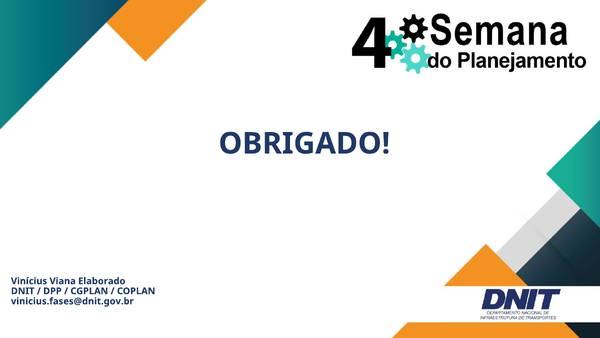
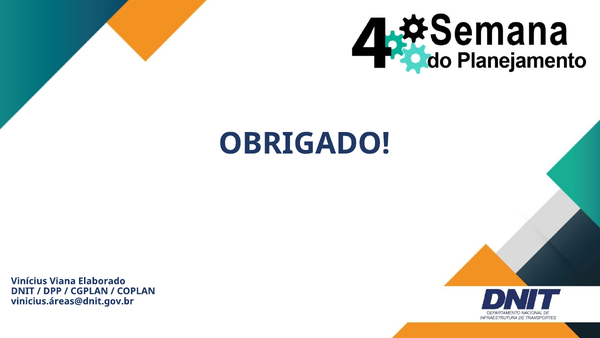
vinicius.fases@dnit.gov.br: vinicius.fases@dnit.gov.br -> vinicius.áreas@dnit.gov.br (72, 301)
